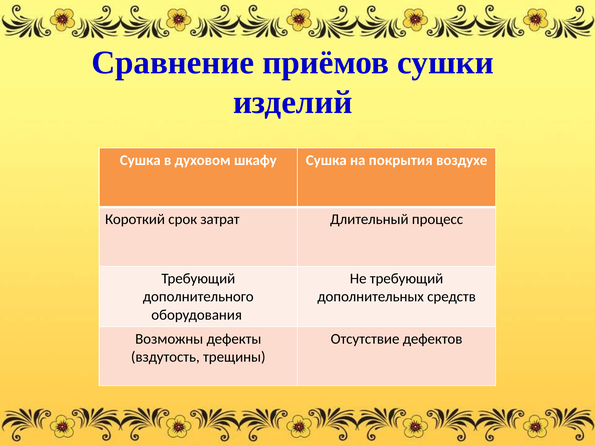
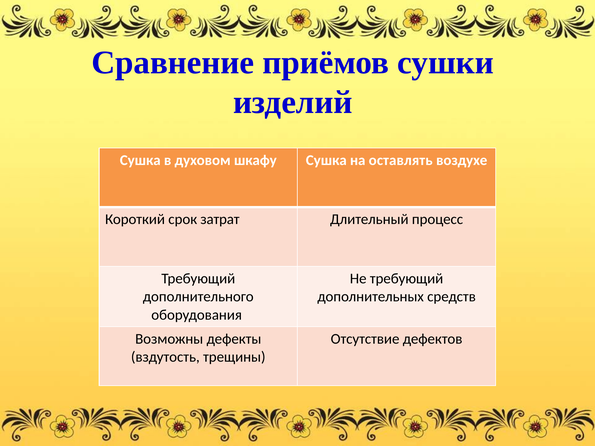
покрытия: покрытия -> оставлять (401, 160)
